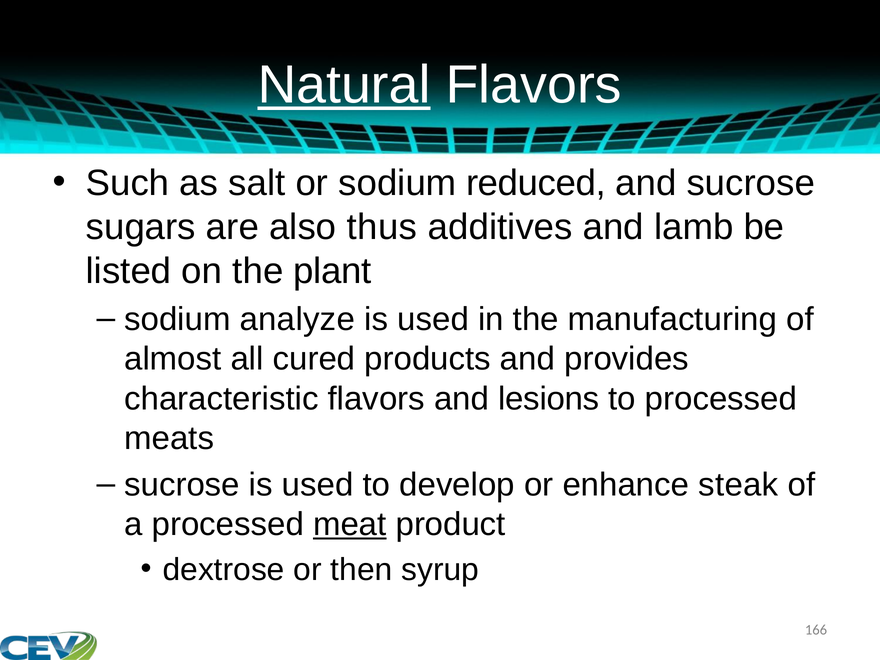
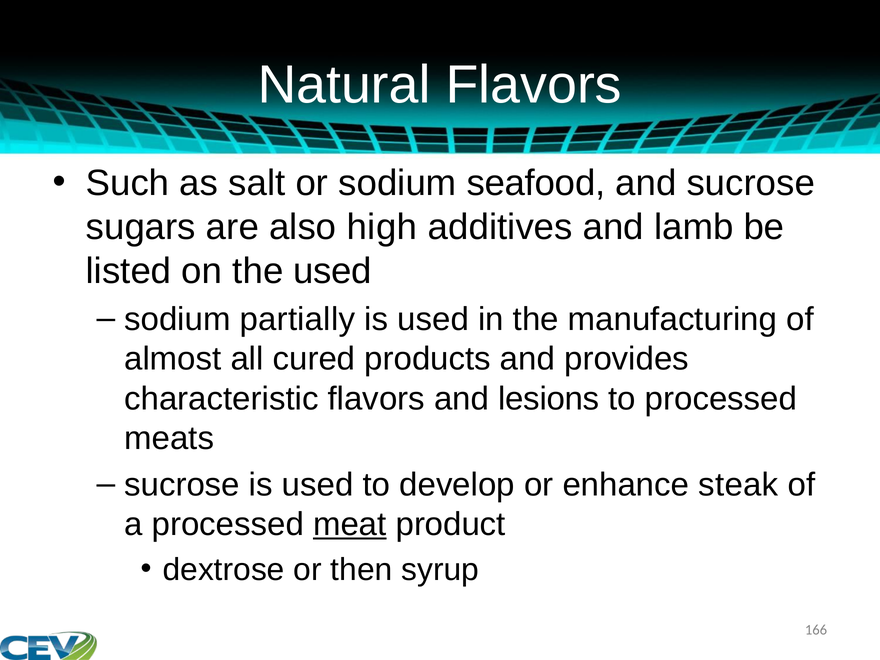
Natural underline: present -> none (344, 85)
reduced: reduced -> seafood (536, 183)
thus: thus -> high (382, 227)
the plant: plant -> used (332, 271)
analyze: analyze -> partially (297, 319)
